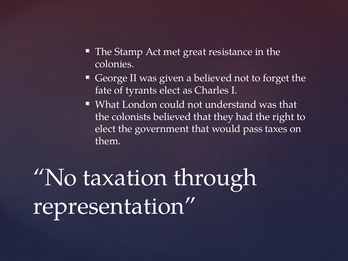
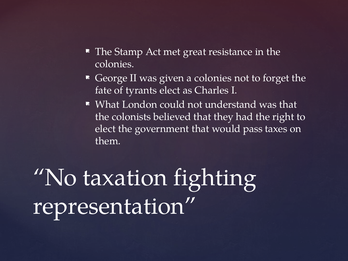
a believed: believed -> colonies (213, 78)
through: through -> fighting (215, 178)
